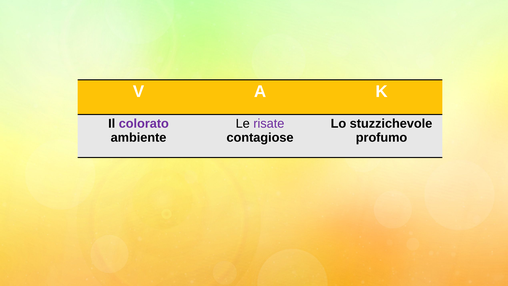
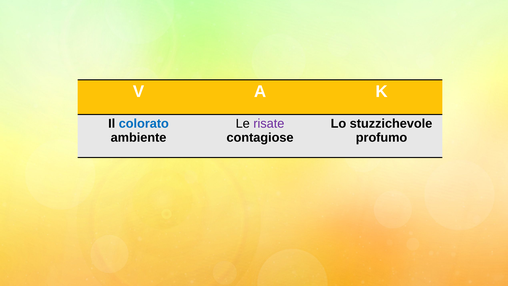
colorato colour: purple -> blue (144, 123)
